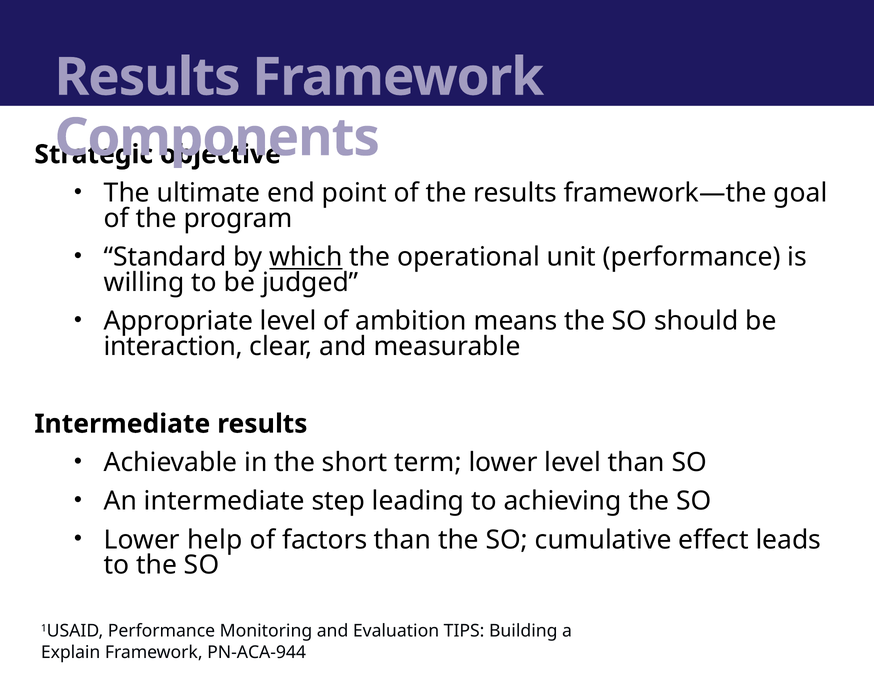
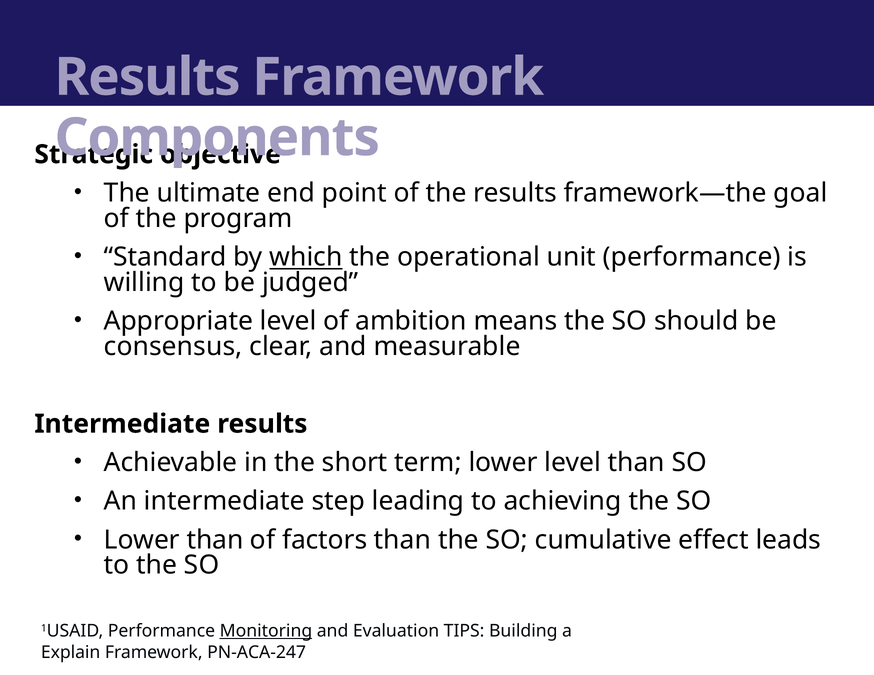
interaction: interaction -> consensus (173, 347)
Lower help: help -> than (215, 540)
Monitoring underline: none -> present (266, 631)
PN-ACA-944: PN-ACA-944 -> PN-ACA-247 (257, 653)
